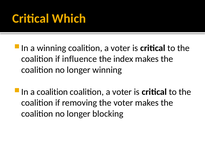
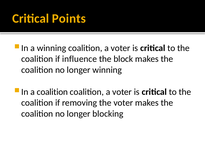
Which: Which -> Points (69, 18)
index: index -> block (123, 59)
